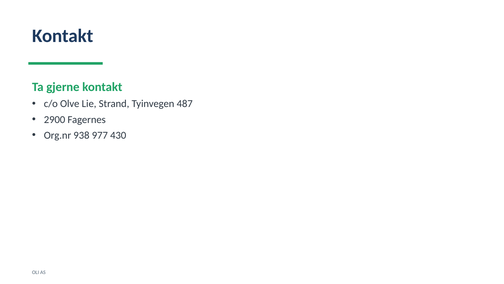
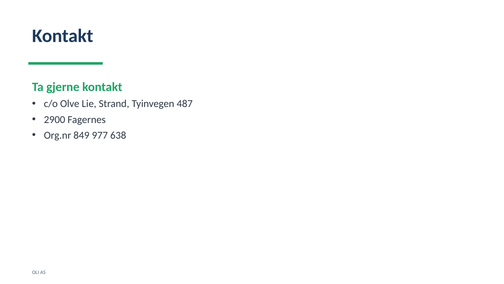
938: 938 -> 849 (81, 135)
430: 430 -> 638 (118, 135)
